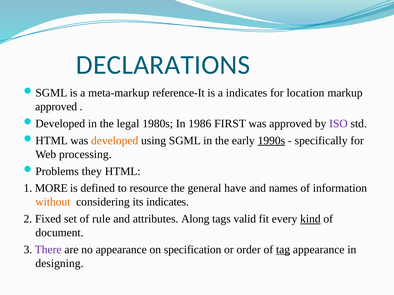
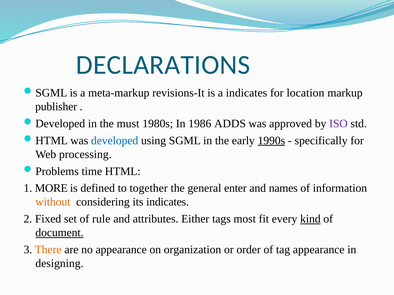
reference-It: reference-It -> revisions-It (178, 93)
approved: approved -> publisher (56, 107)
legal: legal -> must (128, 124)
FIRST: FIRST -> ADDS (230, 124)
developed colour: orange -> blue (115, 141)
they: they -> time (92, 172)
resource: resource -> together (149, 188)
have: have -> enter (235, 188)
Along: Along -> Either (195, 219)
valid: valid -> most (245, 219)
document underline: none -> present (59, 233)
There colour: purple -> orange (48, 250)
specification: specification -> organization (193, 250)
tag underline: present -> none (283, 250)
